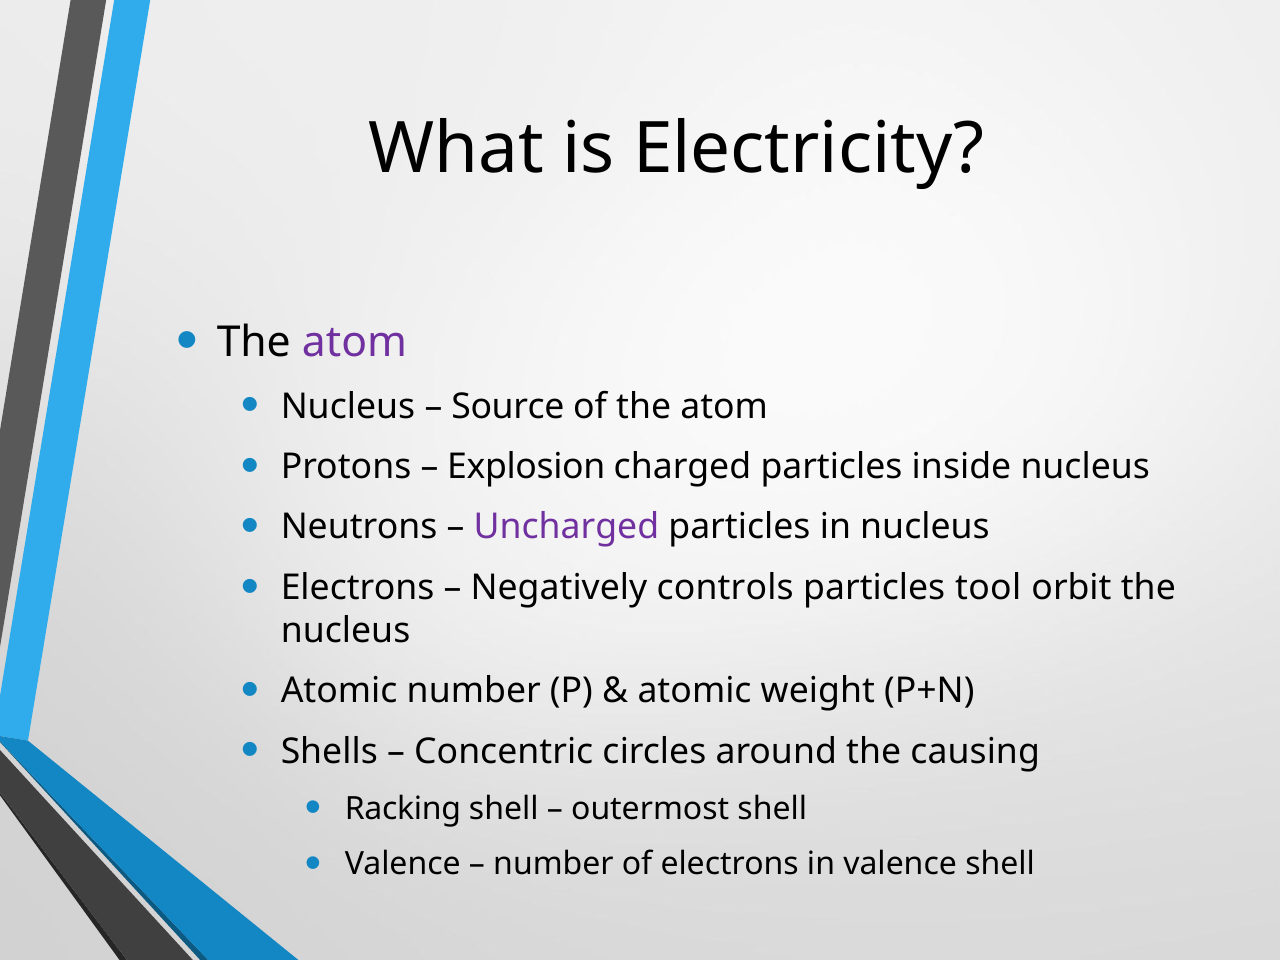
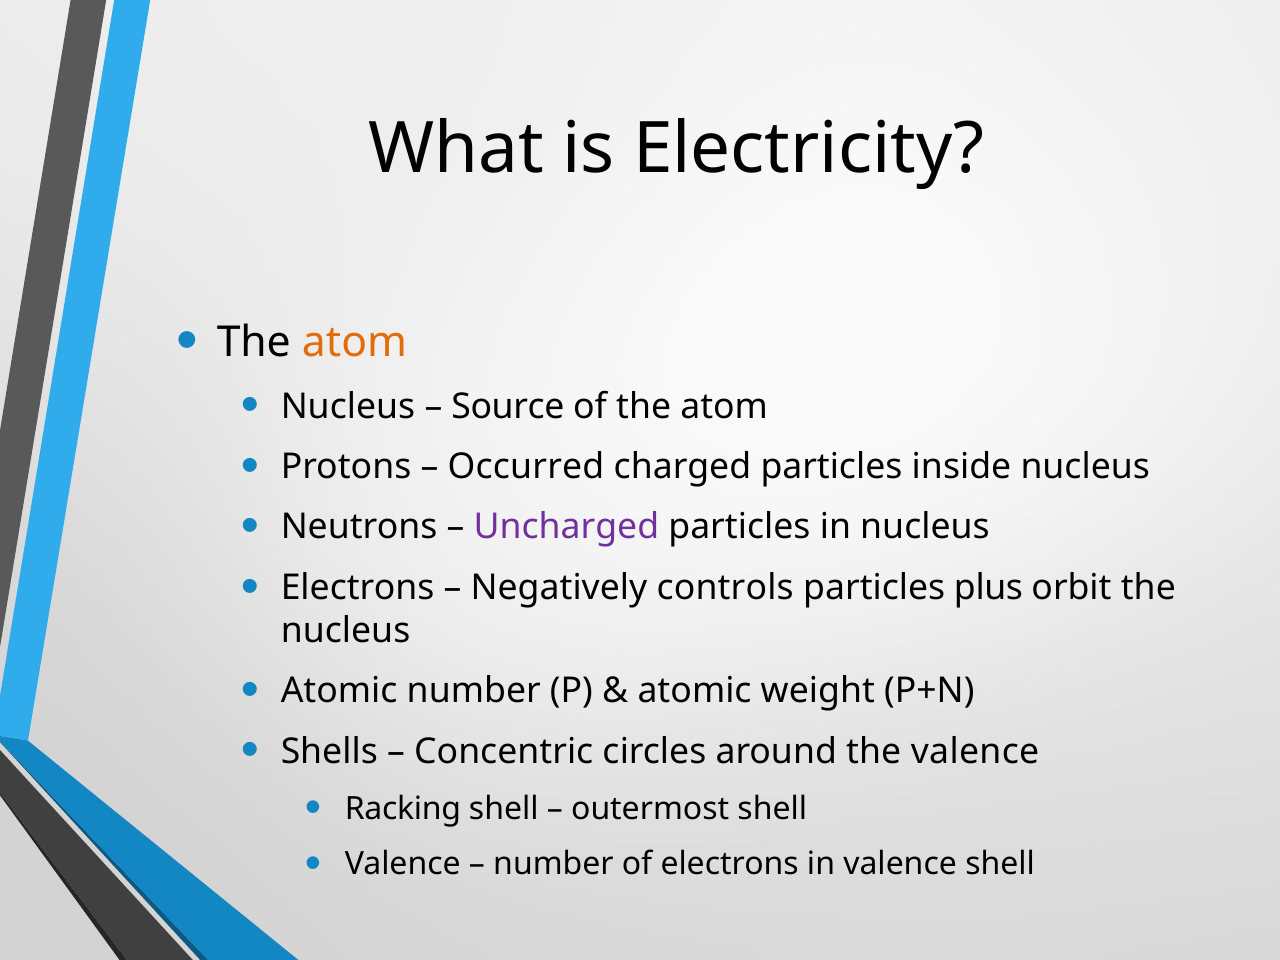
atom colour: purple -> orange (354, 342)
Explosion: Explosion -> Occurred (526, 467)
tool: tool -> plus (988, 588)
the causing: causing -> valence (975, 751)
